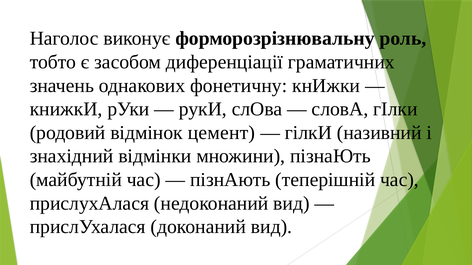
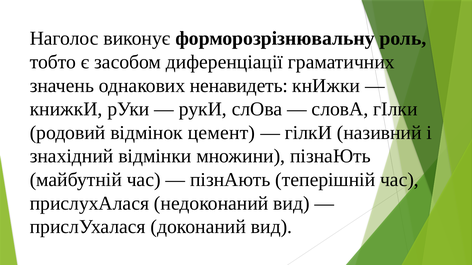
фонетичну: фонетичну -> ненавидеть (239, 86)
